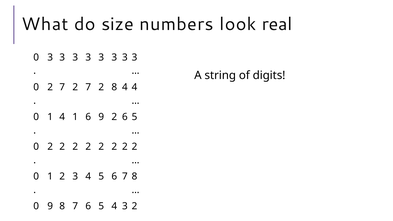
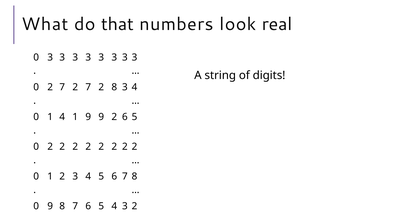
size: size -> that (118, 24)
8 4: 4 -> 3 (125, 87)
1 6: 6 -> 9 (88, 117)
